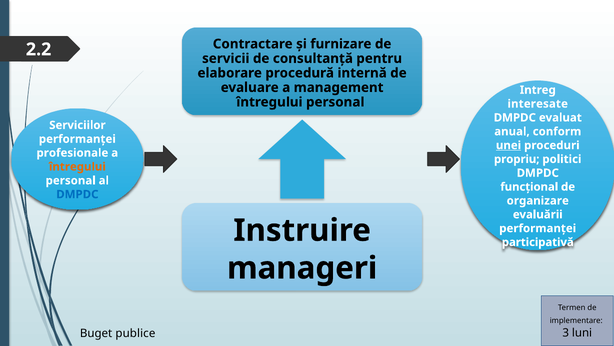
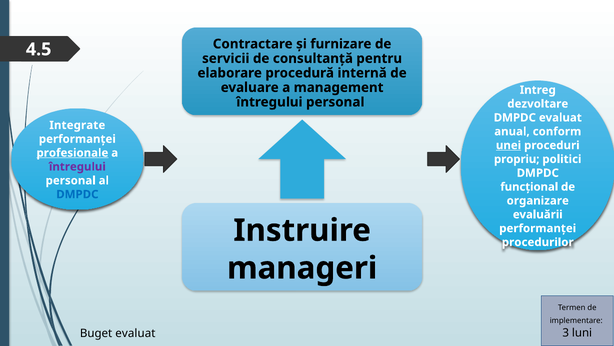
2.2: 2.2 -> 4.5 (39, 49)
interesate: interesate -> dezvoltare (538, 104)
Serviciilor: Serviciilor -> Integrate (77, 125)
profesionale underline: none -> present (72, 153)
întregului colour: orange -> purple (77, 166)
participativă: participativă -> procedurilor (538, 242)
Buget publice: publice -> evaluat (135, 333)
